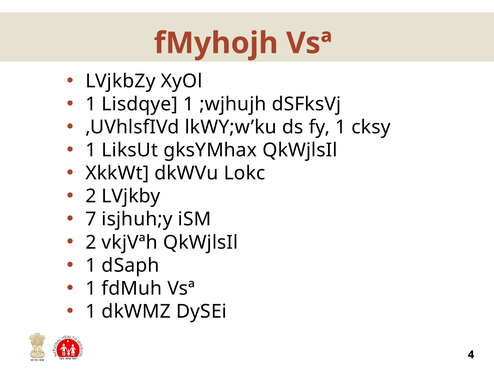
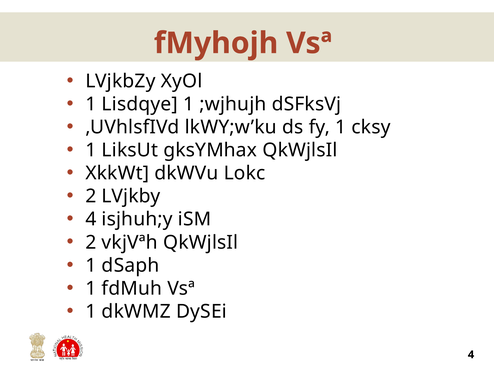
7: 7 -> 4 (91, 220)
